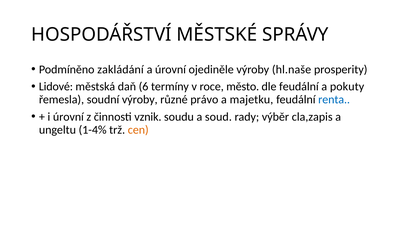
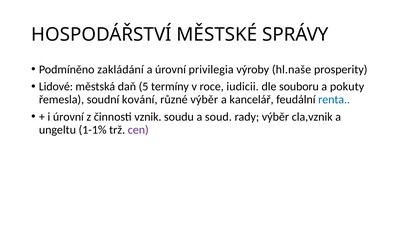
ojediněle: ojediněle -> privilegia (211, 69)
6: 6 -> 5 (144, 87)
město: město -> iudicii (243, 87)
dle feudální: feudální -> souboru (299, 87)
soudní výroby: výroby -> kování (140, 99)
různé právo: právo -> výběr (204, 99)
majetku: majetku -> kancelář (252, 99)
cla,zapis: cla,zapis -> cla,vznik (312, 117)
1-4%: 1-4% -> 1-1% (93, 130)
cen colour: orange -> purple (138, 130)
